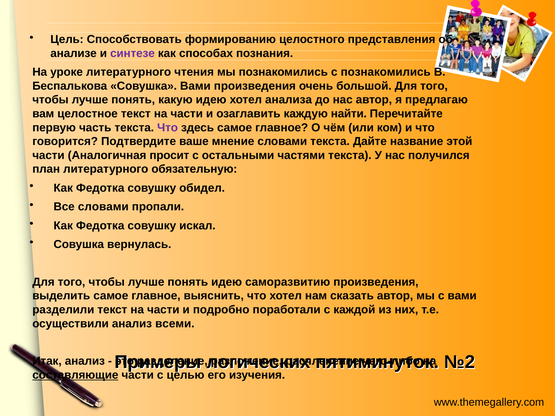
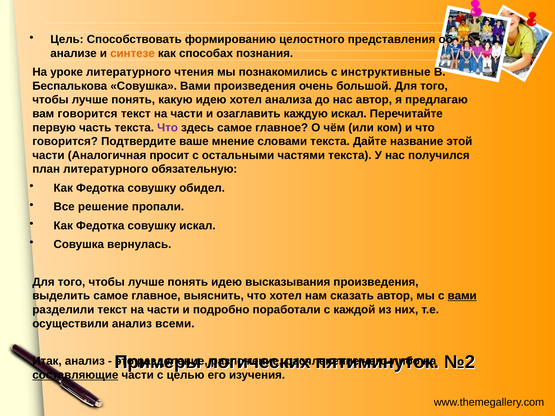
синтезе colour: purple -> orange (132, 53)
с познакомились: познакомились -> инструктивные (386, 72)
вам целостное: целостное -> говорится (87, 114)
каждую найти: найти -> искал (349, 114)
Все словами: словами -> решение (103, 207)
саморазвитию: саморазвитию -> высказывания (288, 282)
вами underline: none -> present (462, 296)
